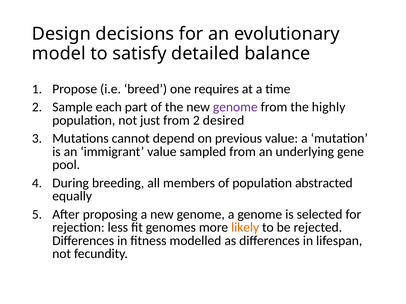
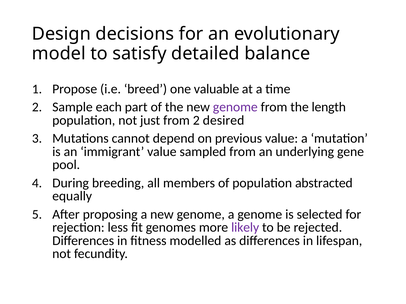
requires: requires -> valuable (217, 89)
highly: highly -> length (329, 107)
likely colour: orange -> purple (245, 228)
